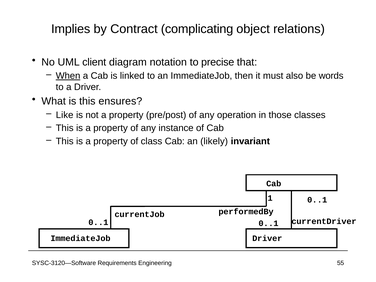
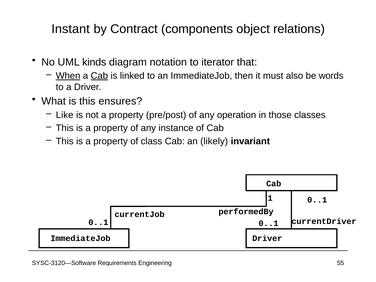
Implies: Implies -> Instant (71, 29)
complicating: complicating -> components (197, 29)
client: client -> kinds (94, 62)
precise: precise -> iterator (218, 62)
Cab underline: none -> present (99, 76)
